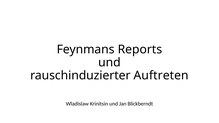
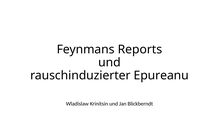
Auftreten: Auftreten -> Epureanu (161, 76)
